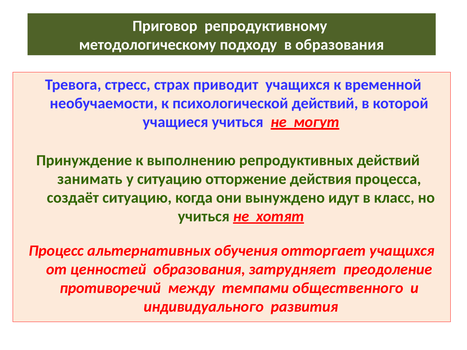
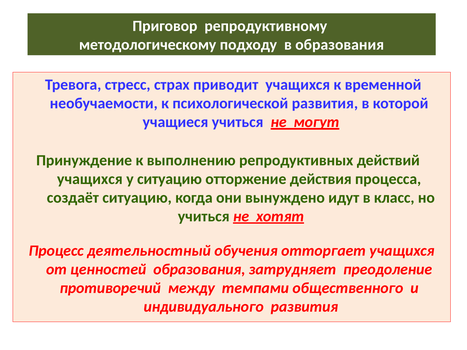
психологической действий: действий -> развития (325, 104)
занимать: занимать -> учащихся (90, 179)
альтернативных: альтернативных -> деятельностный (149, 251)
